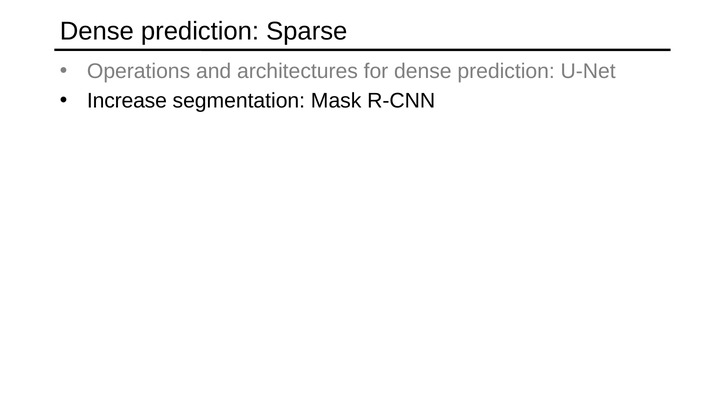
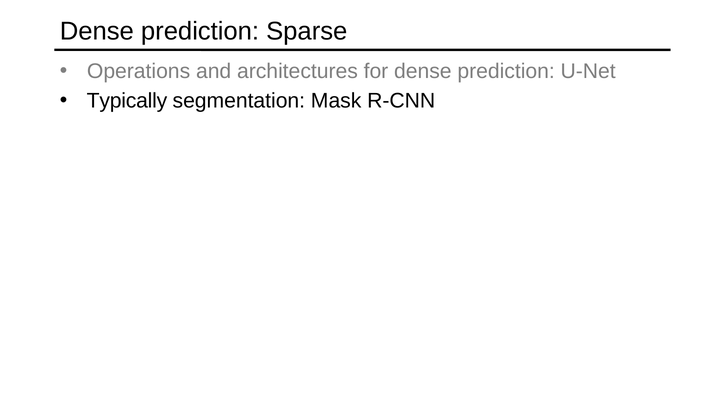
Increase: Increase -> Typically (127, 101)
